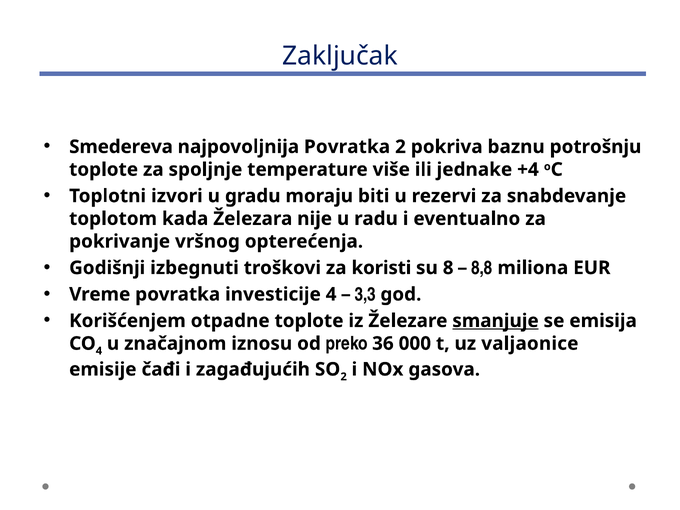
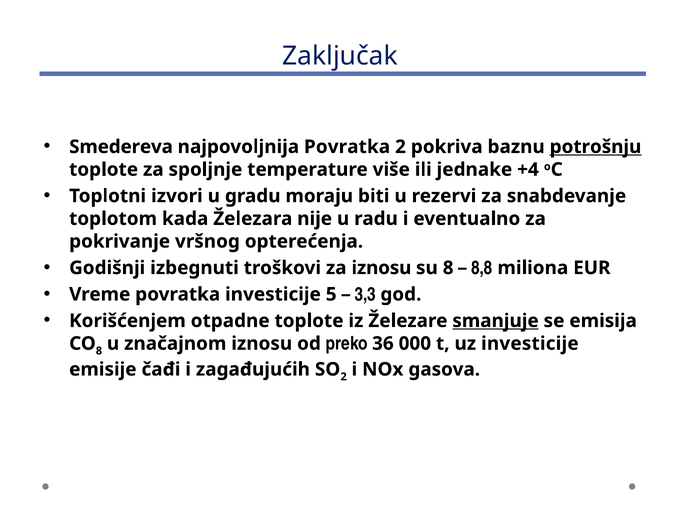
potrošnju underline: none -> present (596, 147)
za koristi: koristi -> iznosu (381, 268)
investicije 4: 4 -> 5 (331, 294)
4: 4 -> 8 (99, 351)
uz valjaonice: valjaonice -> investicije (530, 344)
